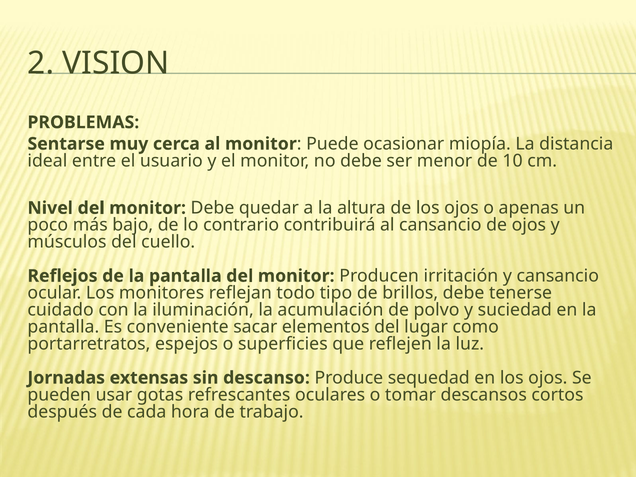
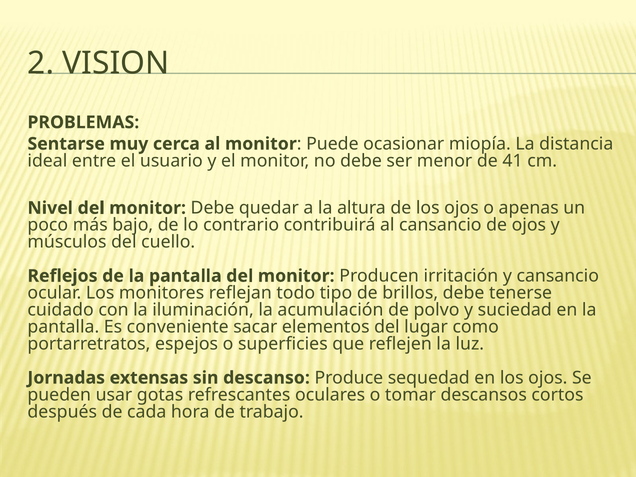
10: 10 -> 41 (513, 161)
